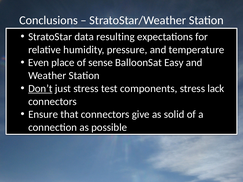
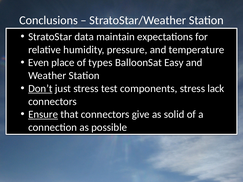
resulting: resulting -> maintain (116, 37)
sense: sense -> types (100, 63)
Ensure underline: none -> present (43, 115)
